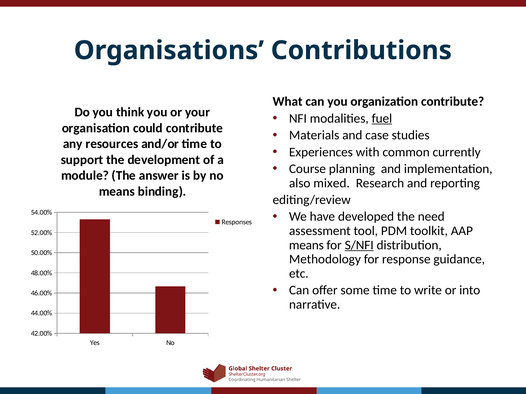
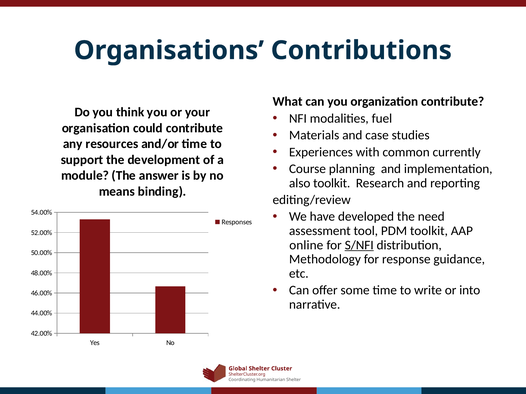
fuel underline: present -> none (382, 119)
also mixed: mixed -> toolkit (332, 183)
means: means -> online (306, 245)
